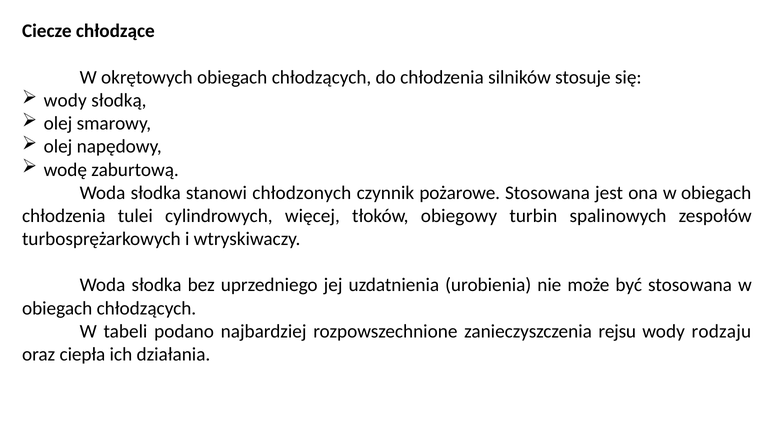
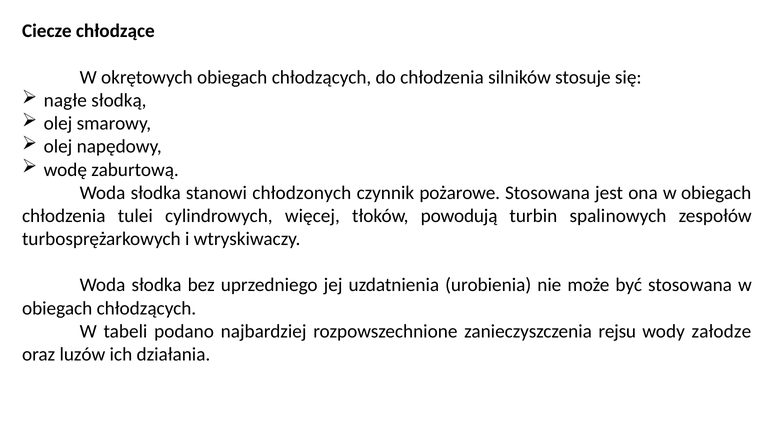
wody: wody -> nagłe (65, 100)
obiegowy: obiegowy -> powodują (459, 216)
rodzaju: rodzaju -> załodze (721, 331)
ciepła: ciepła -> luzów (82, 354)
